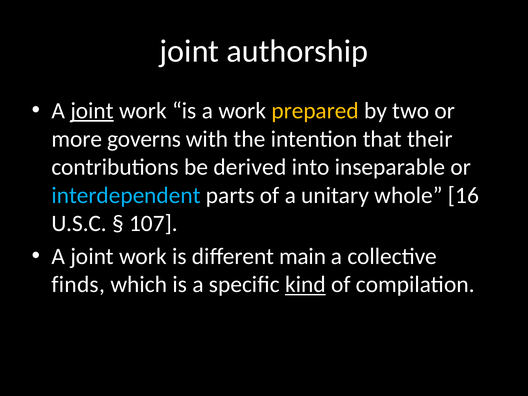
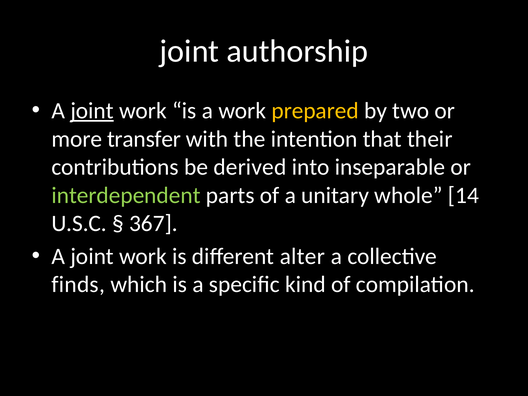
governs: governs -> transfer (144, 139)
interdependent colour: light blue -> light green (126, 195)
16: 16 -> 14 (463, 195)
107: 107 -> 367 (153, 223)
main: main -> alter (302, 256)
kind underline: present -> none (305, 284)
